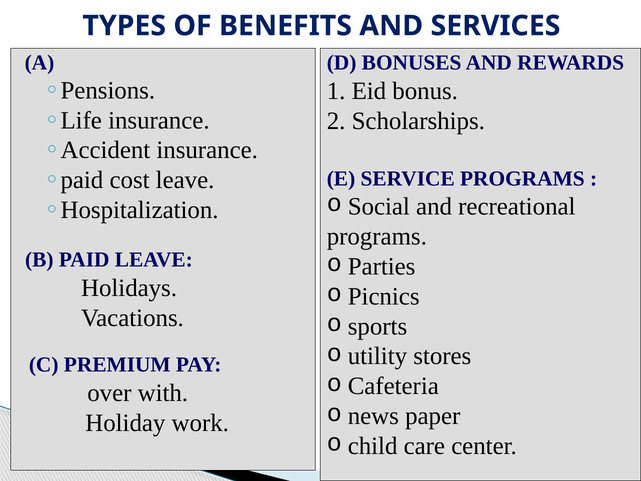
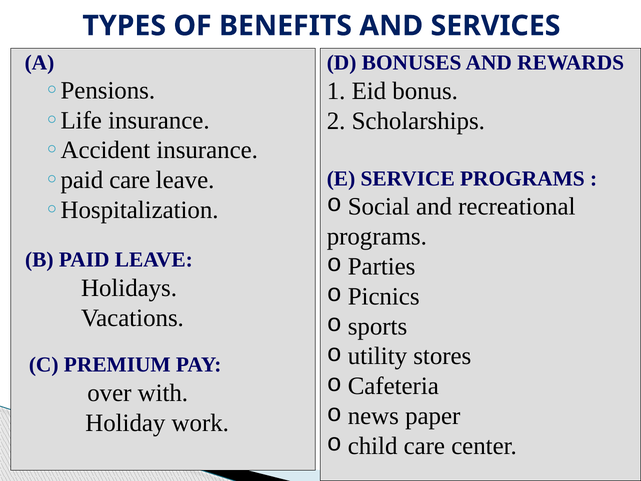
cost: cost -> care (130, 180)
